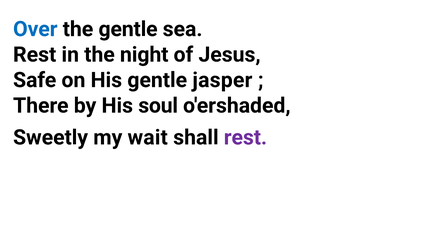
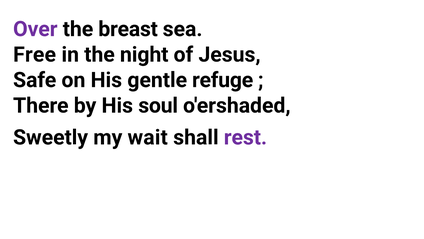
Over colour: blue -> purple (35, 29)
the gentle: gentle -> breast (128, 29)
Rest: Rest -> Free (35, 54)
jasper: jasper -> refuge (223, 80)
